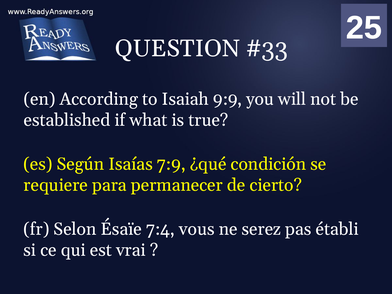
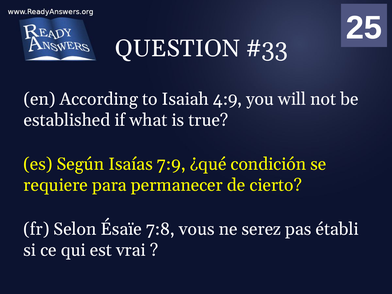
9:9: 9:9 -> 4:9 (228, 99)
7:4: 7:4 -> 7:8 (160, 229)
